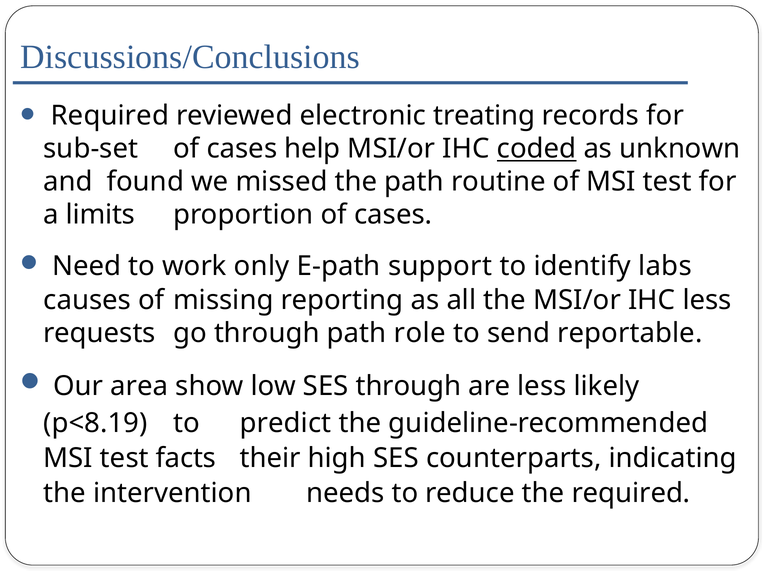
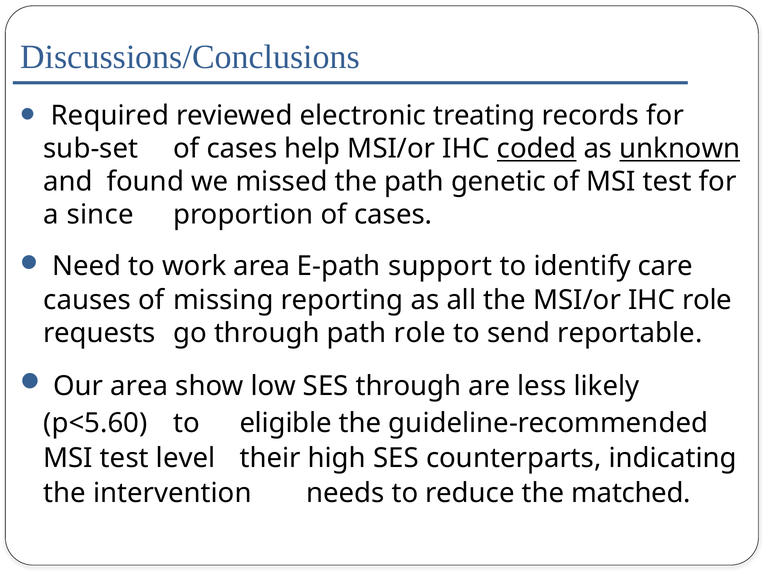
unknown underline: none -> present (680, 149)
routine: routine -> genetic (498, 182)
limits: limits -> since (100, 215)
work only: only -> area (262, 266)
labs: labs -> care (665, 266)
IHC less: less -> role (707, 300)
p<8.19: p<8.19 -> p<5.60 (95, 423)
predict: predict -> eligible (286, 423)
facts: facts -> level (186, 458)
the required: required -> matched (631, 493)
